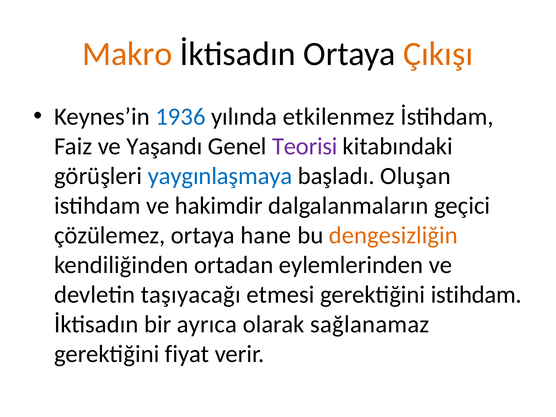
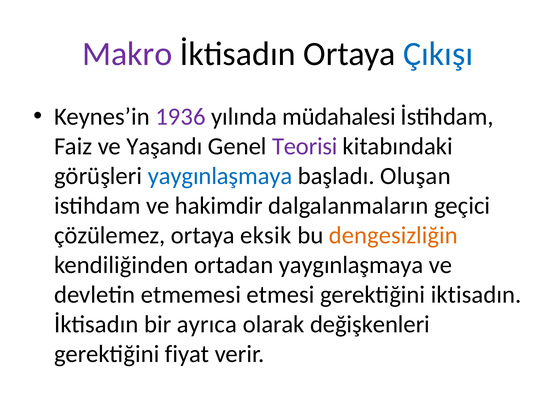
Makro colour: orange -> purple (127, 54)
Çıkışı colour: orange -> blue (438, 54)
1936 colour: blue -> purple (180, 117)
etkilenmez: etkilenmez -> müdahalesi (339, 117)
hane: hane -> eksik (266, 235)
ortadan eylemlerinden: eylemlerinden -> yaygınlaşmaya (351, 265)
taşıyacağı: taşıyacağı -> etmemesi (191, 295)
gerektiğini istihdam: istihdam -> iktisadın (476, 295)
sağlanamaz: sağlanamaz -> değişkenleri (370, 324)
